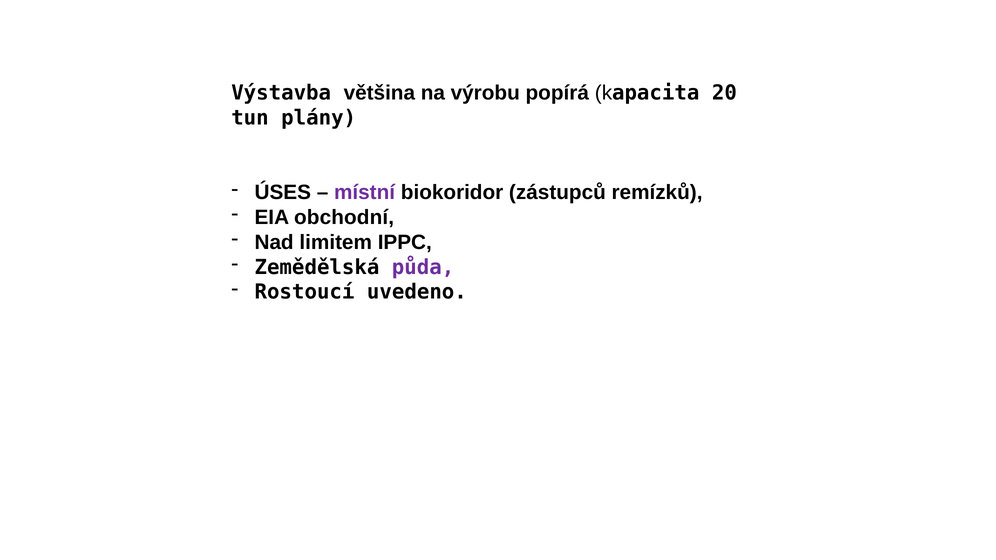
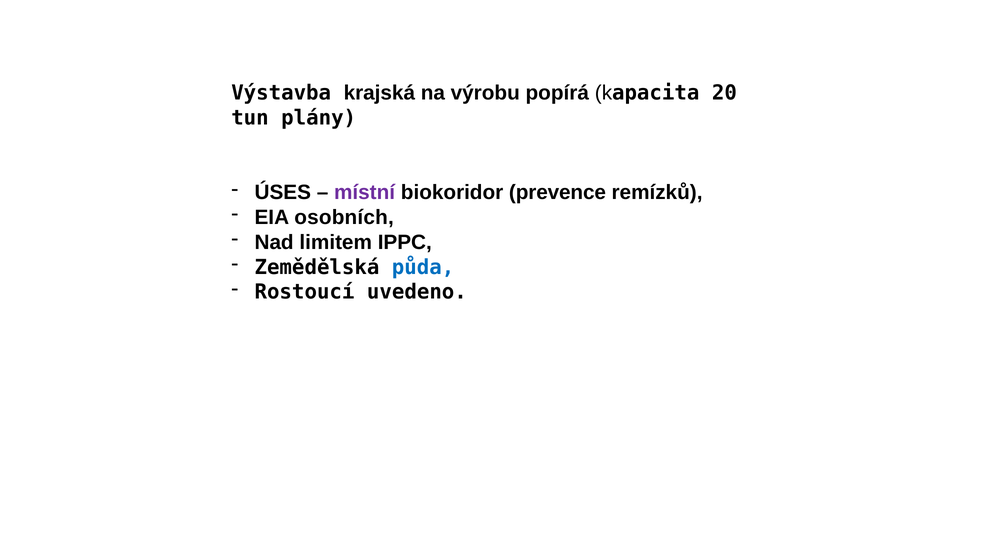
většina: většina -> krajská (379, 93)
zástupců: zástupců -> prevence (557, 193)
obchodní: obchodní -> osobních (344, 218)
půda colour: purple -> blue (423, 267)
